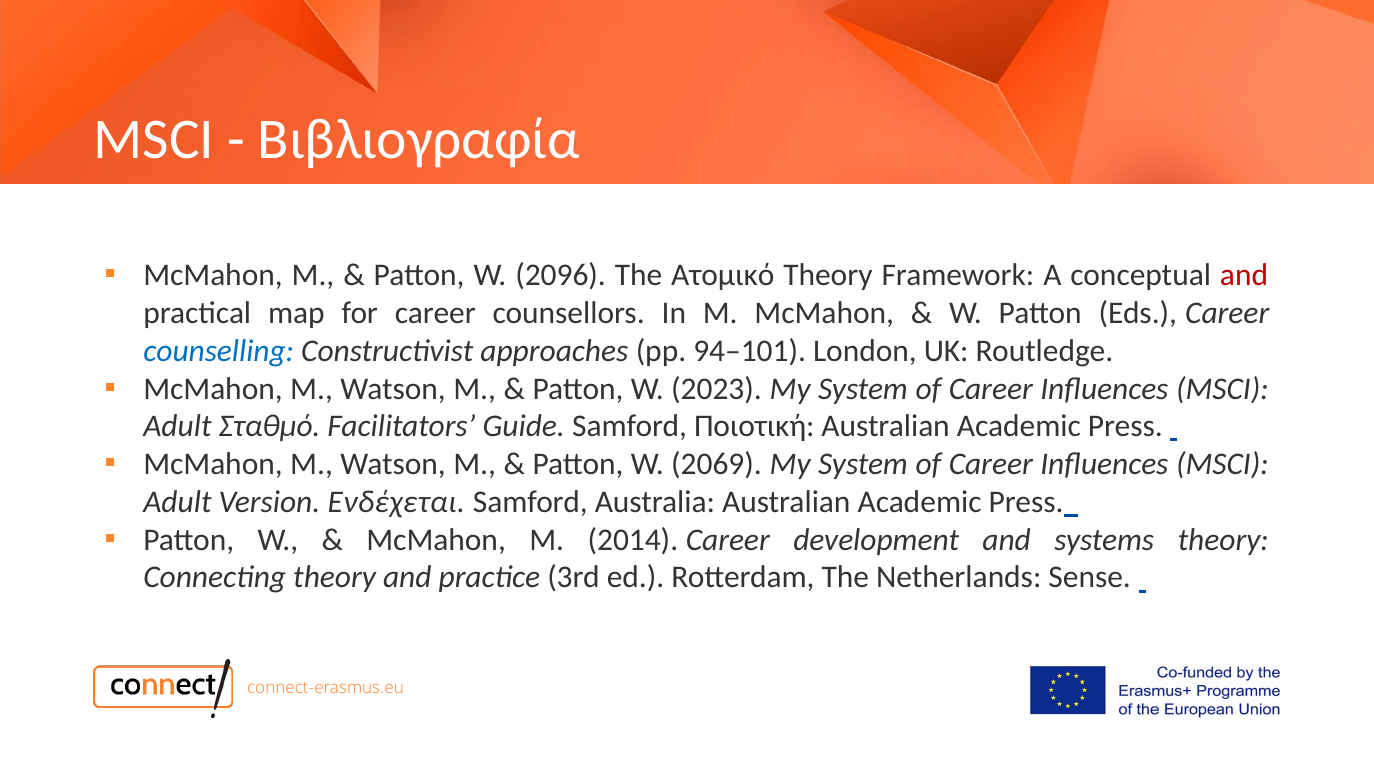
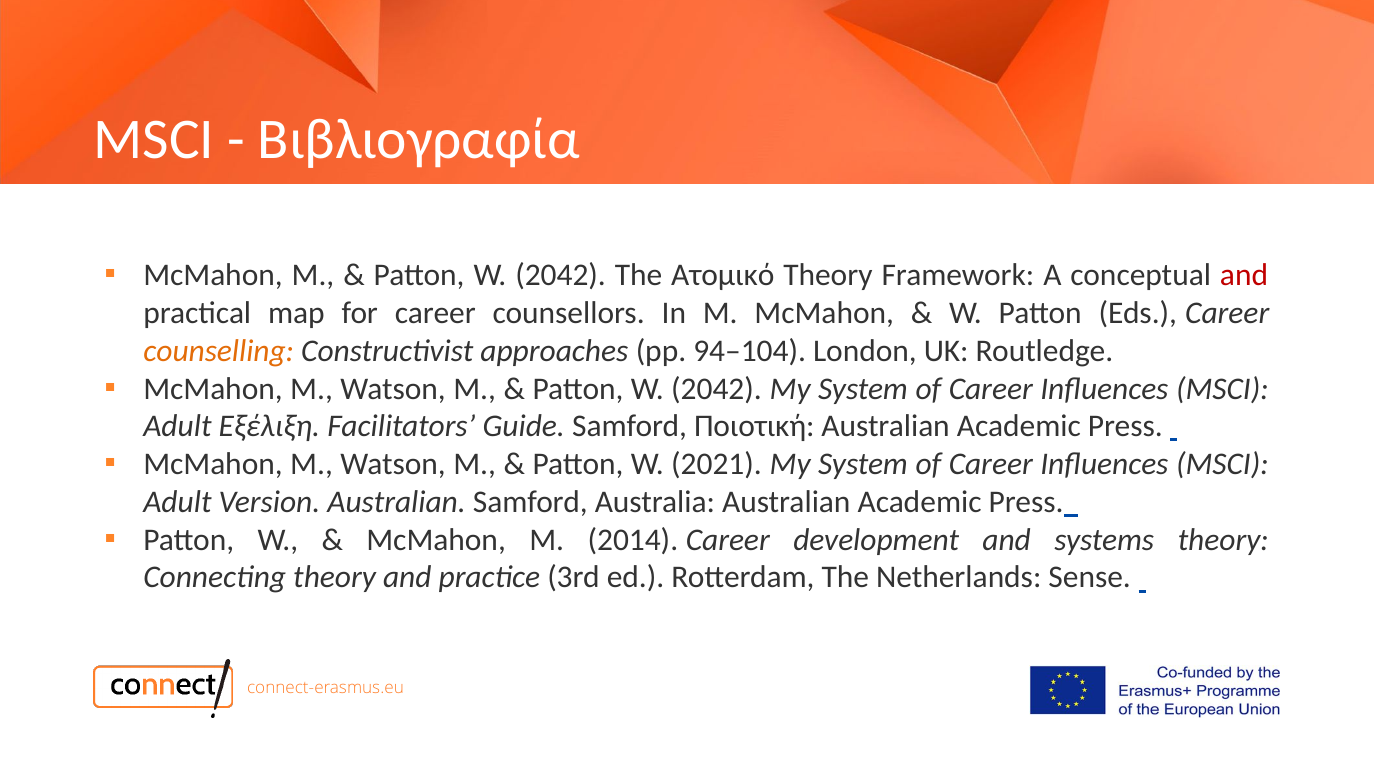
2096: 2096 -> 2042 (561, 275)
counselling colour: blue -> orange (219, 351)
94–101: 94–101 -> 94–104 (750, 351)
2023: 2023 -> 2042 (716, 389)
Σταθμό: Σταθμό -> Εξέλιξη (269, 426)
2069: 2069 -> 2021 (716, 464)
Version Ενδέχεται: Ενδέχεται -> Australian (397, 502)
